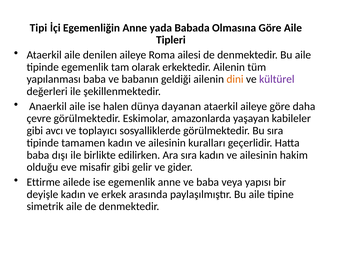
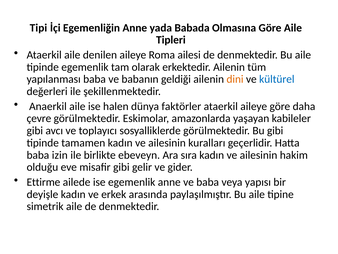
kültürel colour: purple -> blue (277, 79)
dayanan: dayanan -> faktörler (181, 106)
Bu sıra: sıra -> gibi (275, 130)
dışı: dışı -> izin (60, 155)
edilirken: edilirken -> ebeveyn (139, 155)
